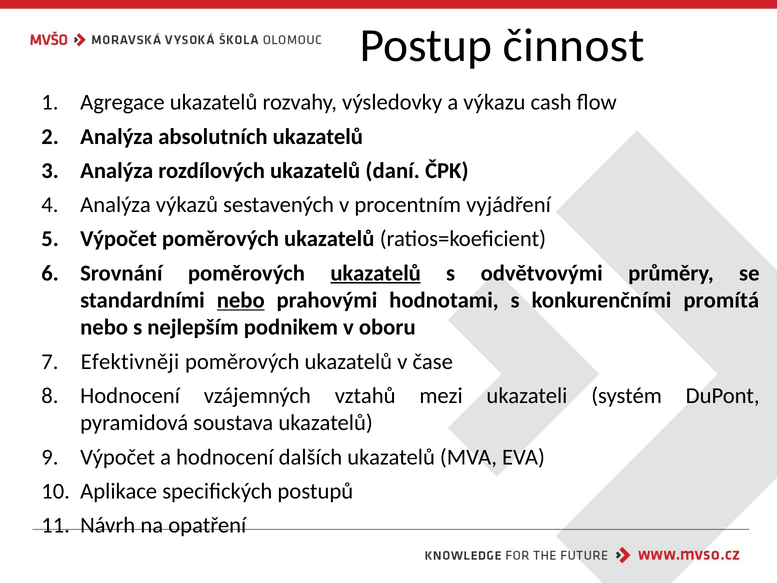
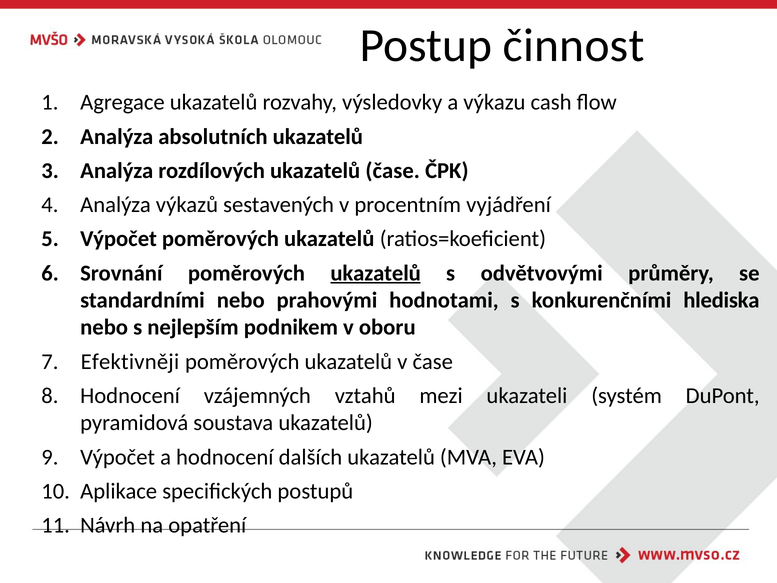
ukazatelů daní: daní -> čase (393, 171)
nebo underline: present -> none (241, 300)
promítá: promítá -> hlediska (721, 300)
